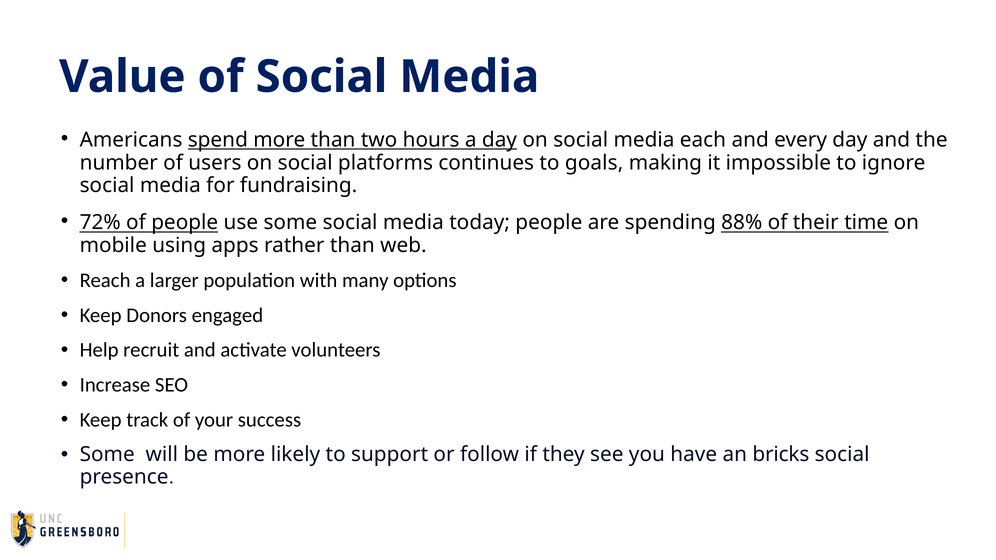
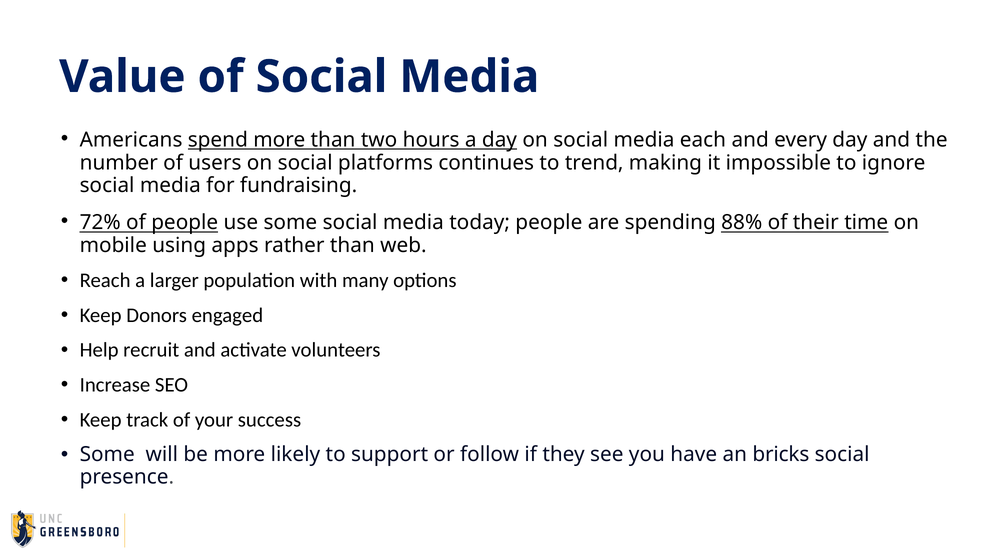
goals: goals -> trend (594, 163)
